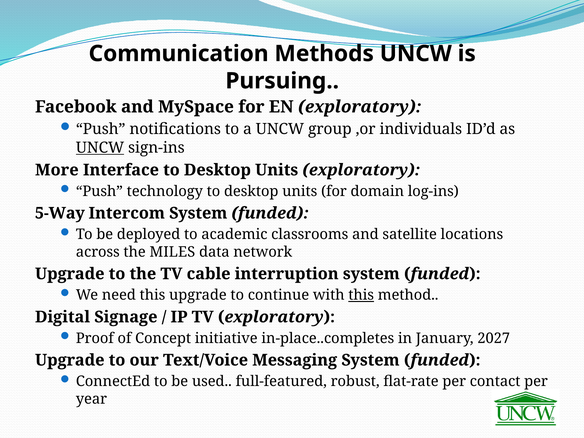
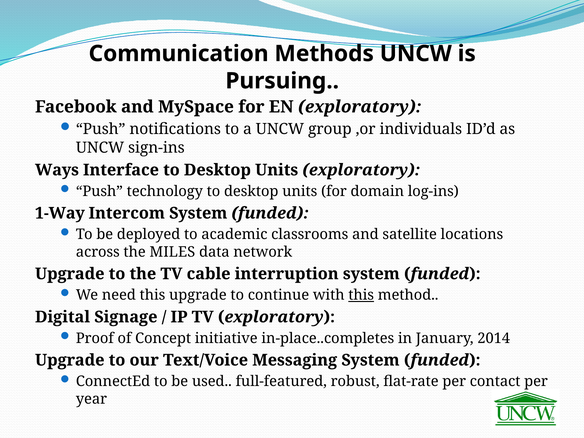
UNCW underline: present -> none (100, 148)
More: More -> Ways (57, 170)
5-Way: 5-Way -> 1-Way (60, 213)
2027: 2027 -> 2014 (494, 338)
